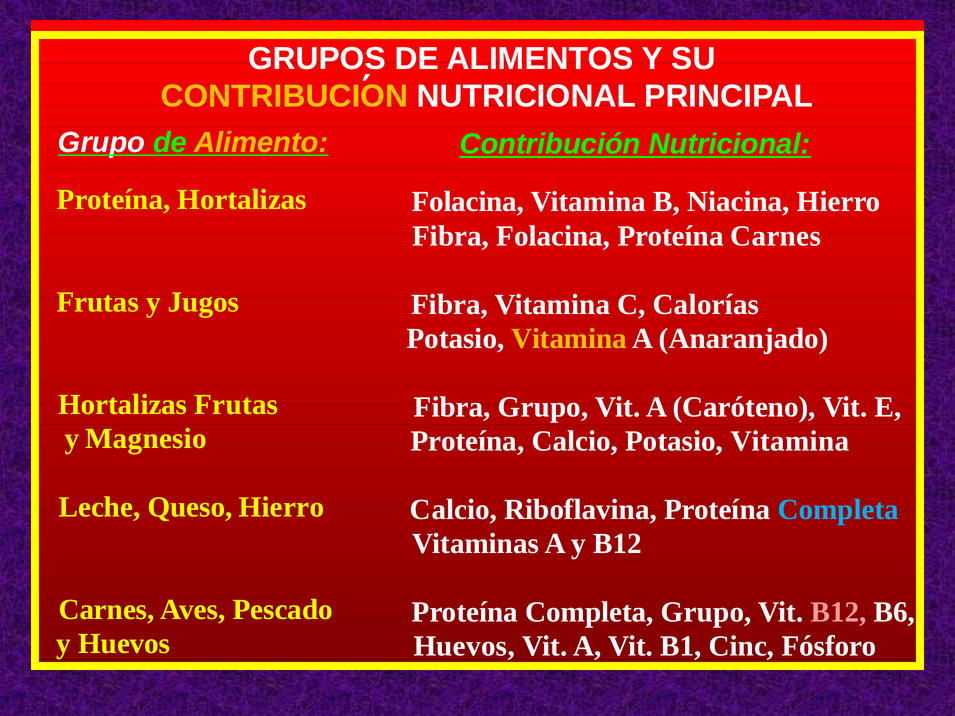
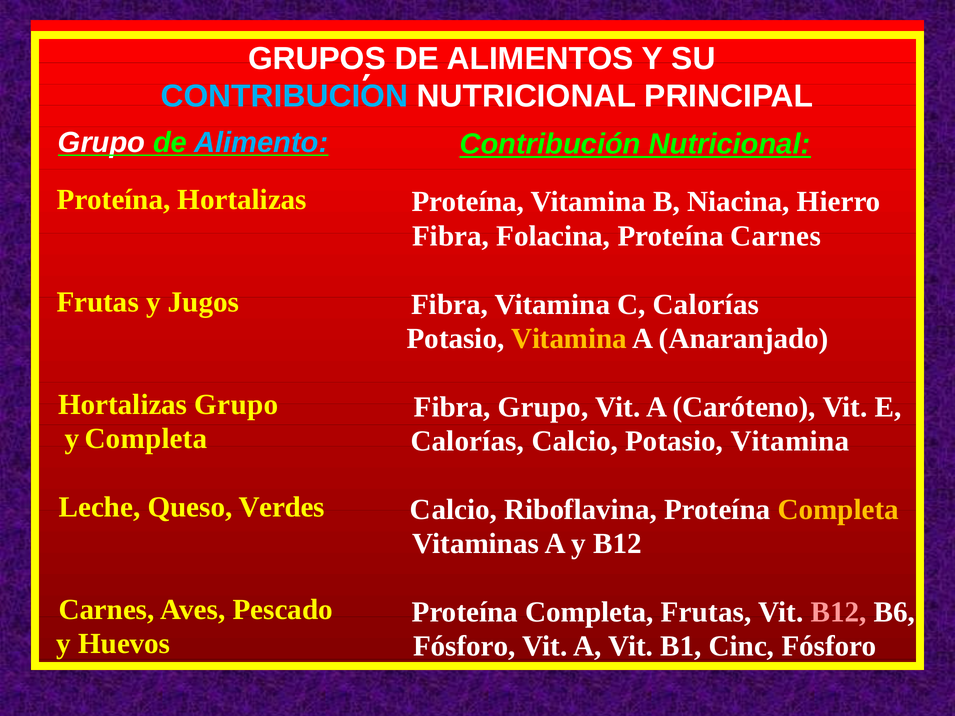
CONTRIBUCION colour: yellow -> light blue (284, 96)
Alimento colour: yellow -> light blue (261, 143)
Folacina: Folacina -> Proteína (468, 202)
Frutas: Frutas -> Grupo (236, 405)
y Magnesio: Magnesio -> Completa (146, 439)
Proteína: Proteína -> Calorías (467, 441)
Queso Hierro: Hierro -> Verdes (282, 507)
Completa colour: light blue -> yellow (838, 510)
Completa Grupo: Grupo -> Frutas (706, 612)
Huevos: Huevos -> Fósforo (464, 646)
